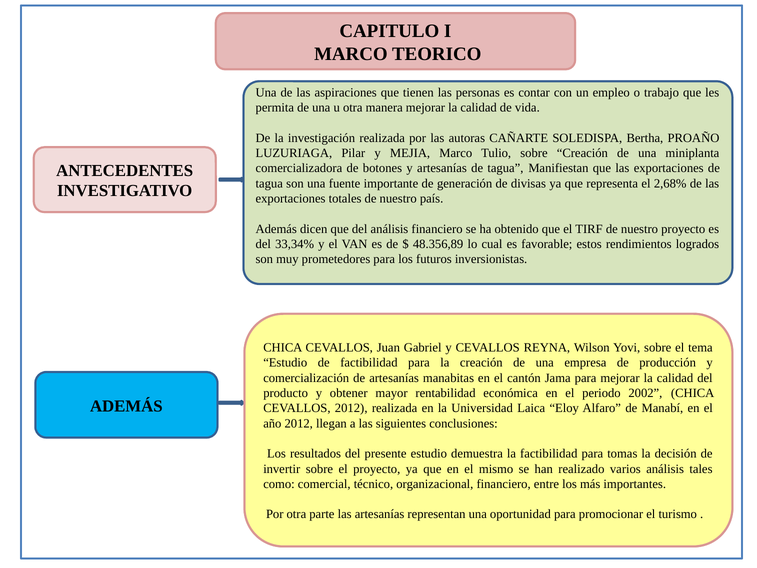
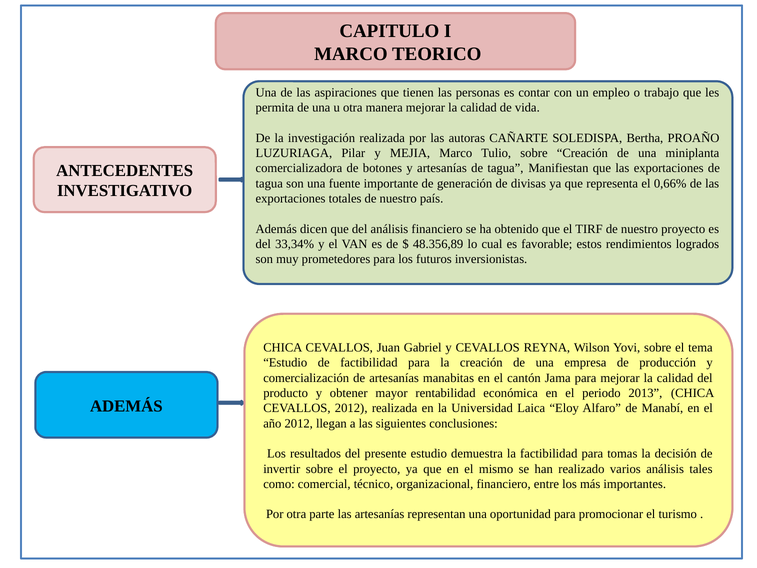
2,68%: 2,68% -> 0,66% (670, 183)
2002: 2002 -> 2013 (645, 393)
